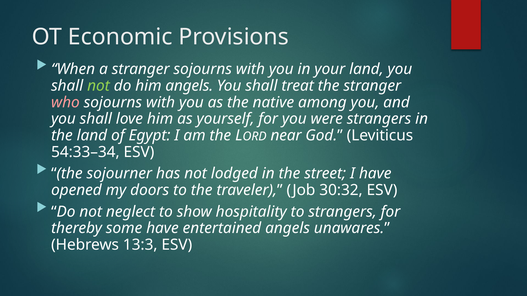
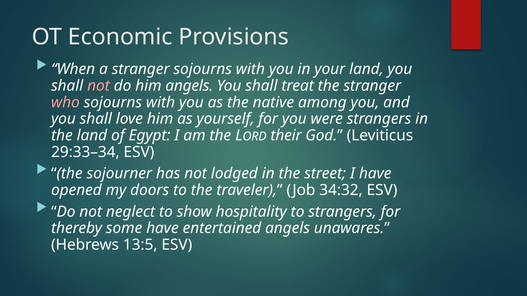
not colour: light green -> pink (98, 86)
near: near -> their (286, 136)
54:33–34: 54:33–34 -> 29:33–34 (85, 152)
30:32: 30:32 -> 34:32 (341, 190)
13:3: 13:3 -> 13:5 (140, 245)
